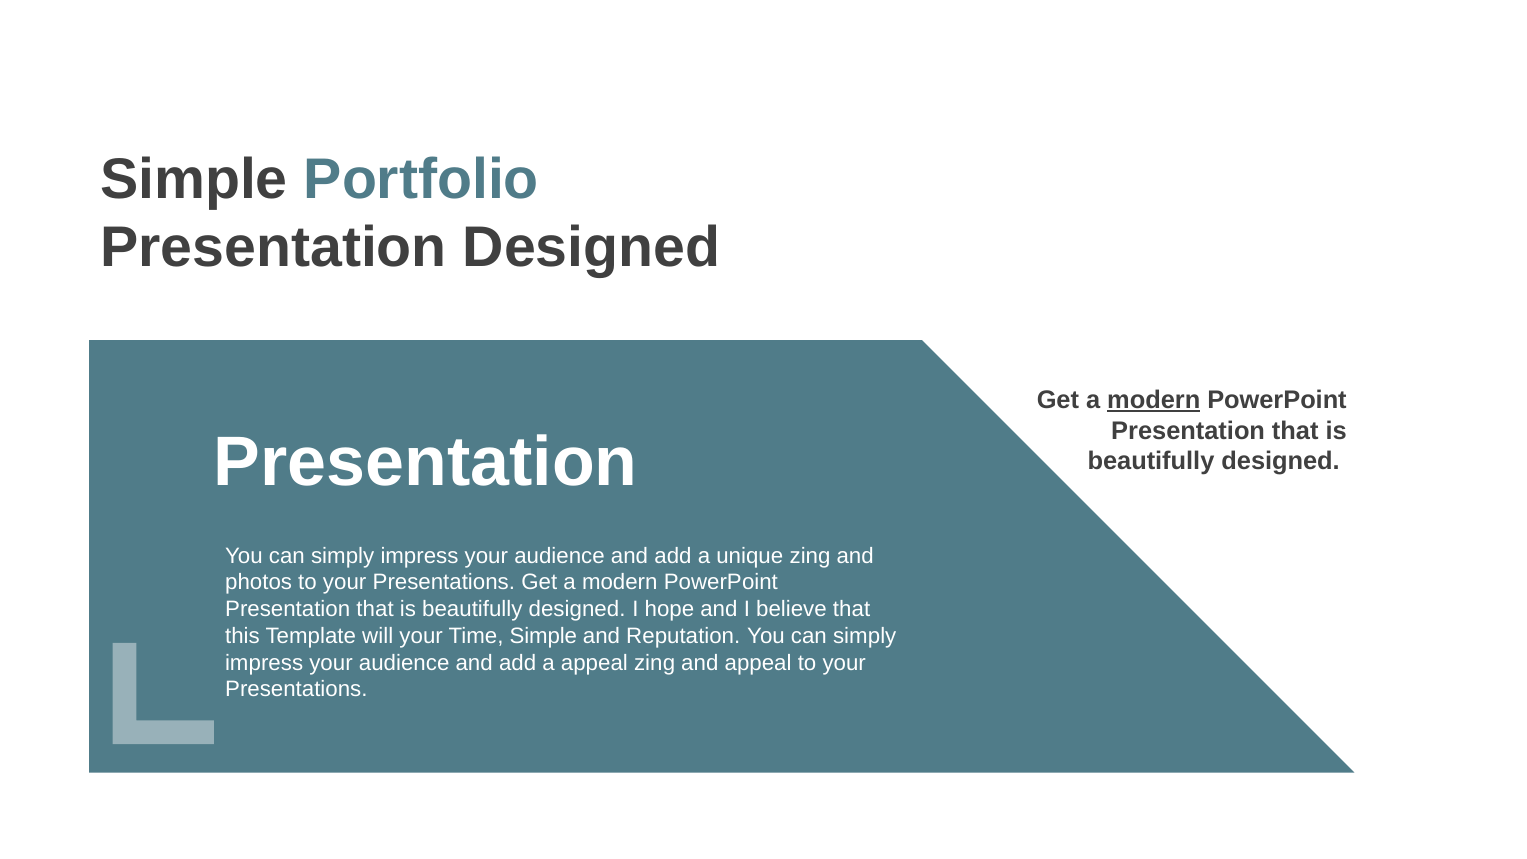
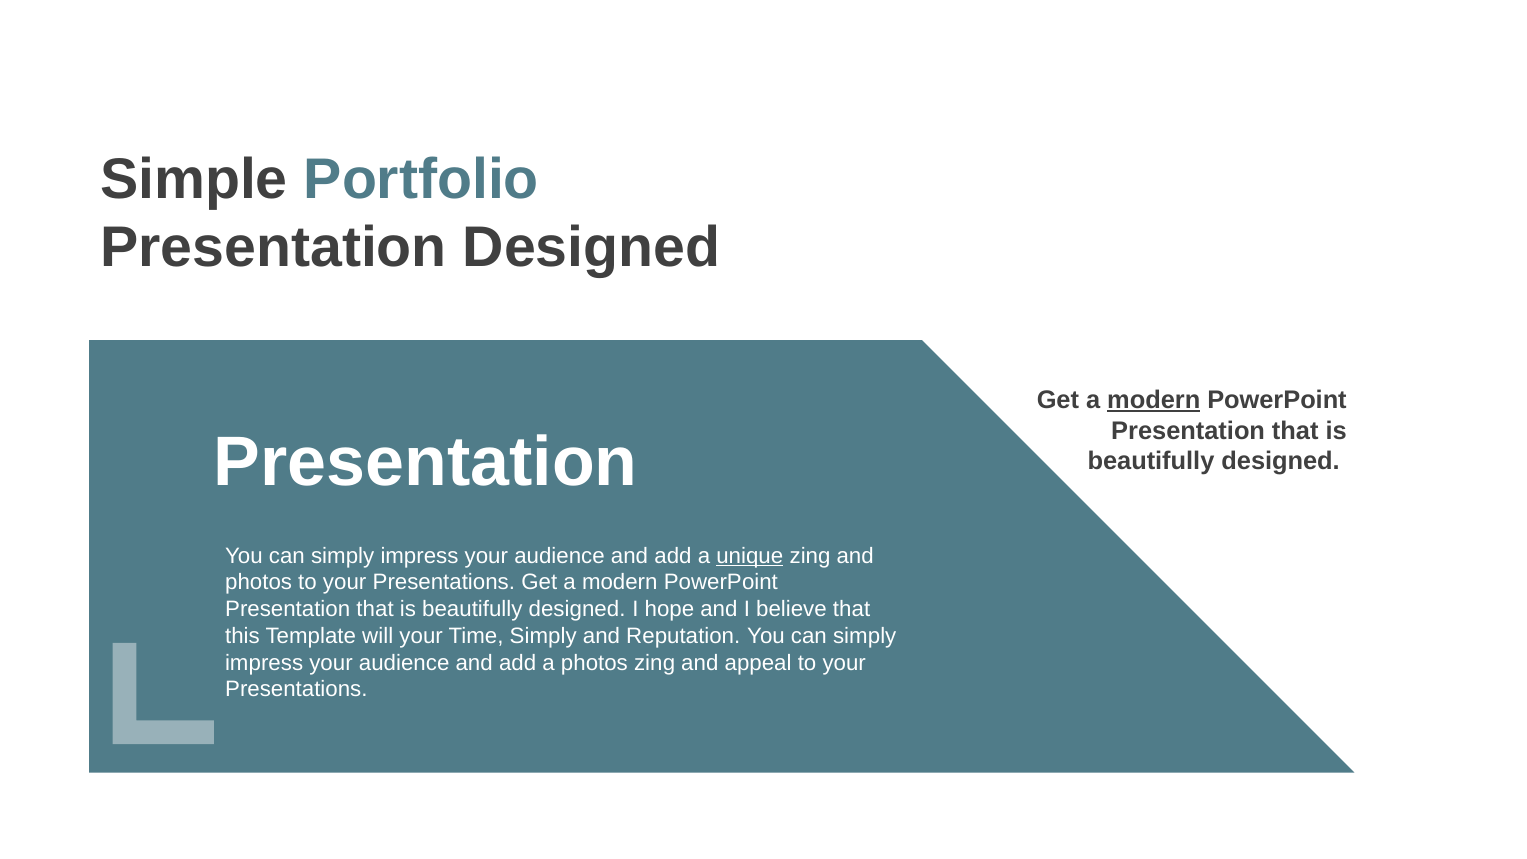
unique underline: none -> present (750, 556)
Time Simple: Simple -> Simply (543, 636)
a appeal: appeal -> photos (594, 663)
